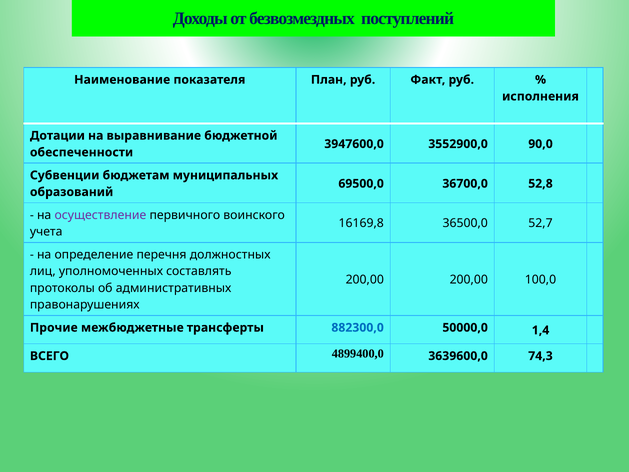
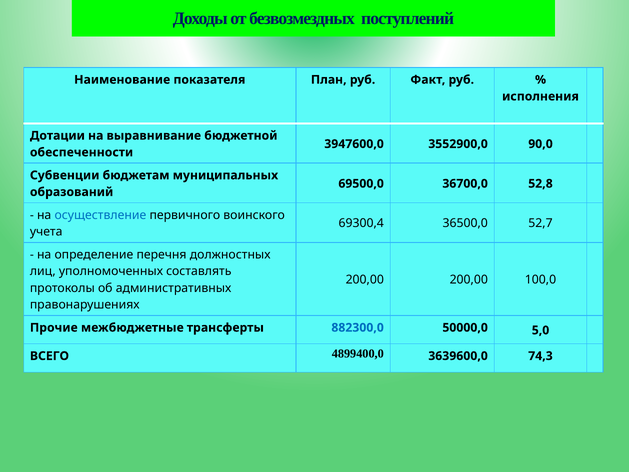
осуществление colour: purple -> blue (100, 215)
16169,8: 16169,8 -> 69300,4 (361, 223)
1,4: 1,4 -> 5,0 (541, 330)
